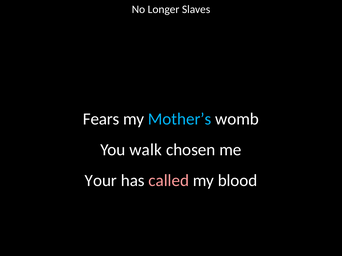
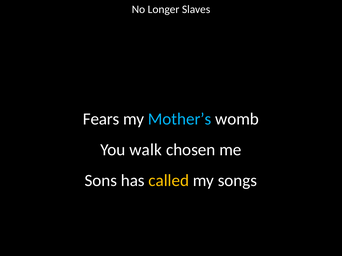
Your: Your -> Sons (101, 181)
called colour: pink -> yellow (169, 181)
blood: blood -> songs (237, 181)
